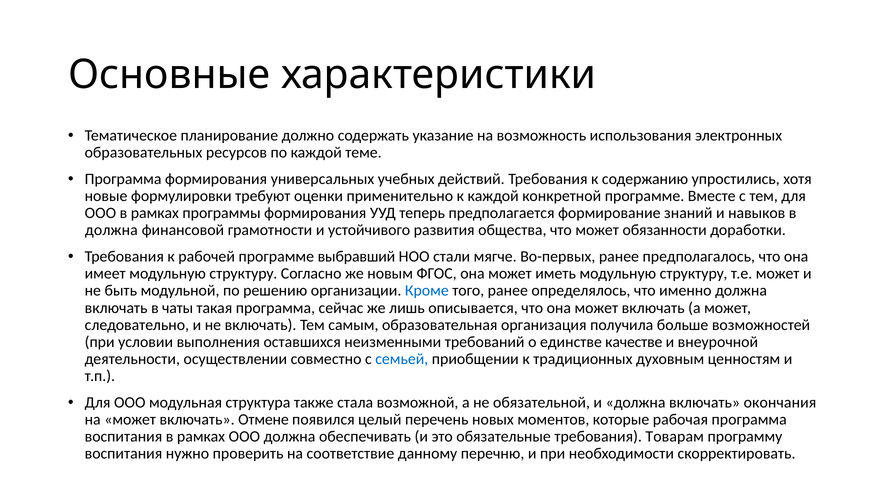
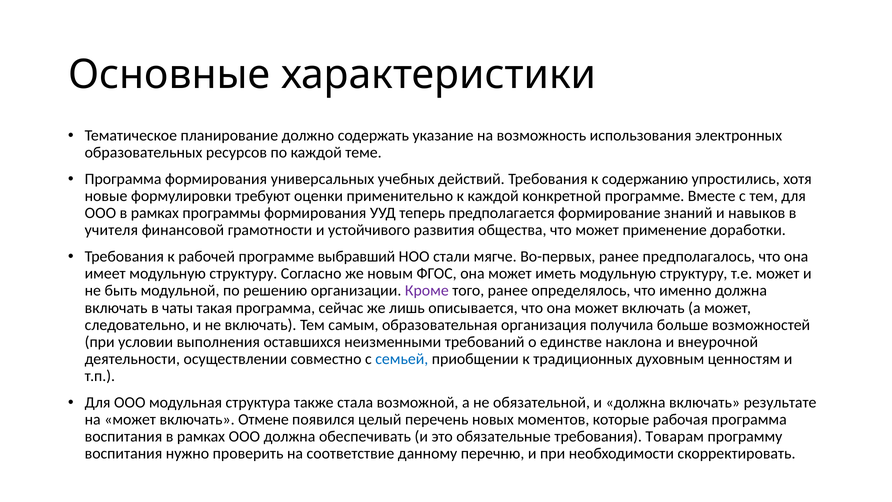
должна: должна -> учителя (111, 230)
обязанности: обязанности -> применение (665, 230)
Кроме colour: blue -> purple (427, 291)
качестве: качестве -> наклона (634, 342)
окончания: окончания -> результате (780, 402)
